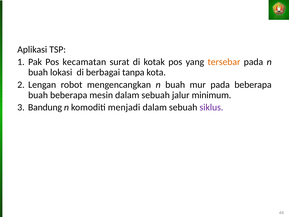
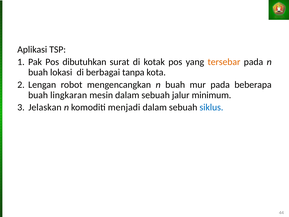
kecamatan: kecamatan -> dibutuhkan (84, 62)
buah beberapa: beberapa -> lingkaran (69, 95)
Bandung: Bandung -> Jelaskan (45, 107)
siklus colour: purple -> blue (211, 107)
